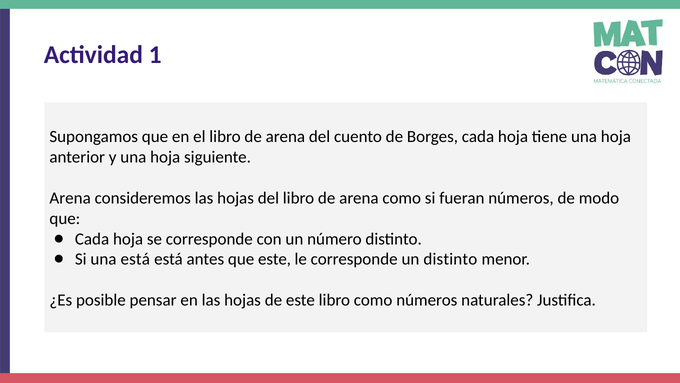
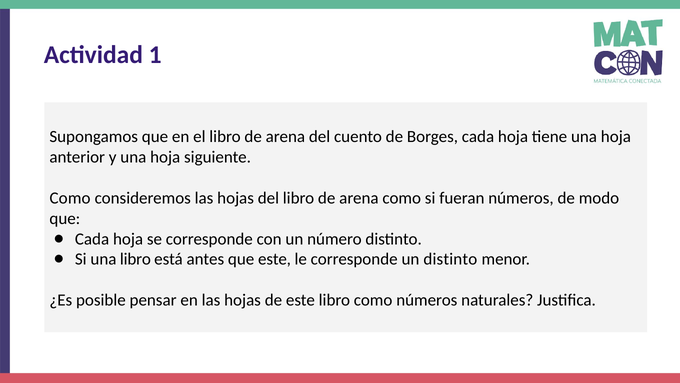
Arena: Arena -> Como (70, 198)
una está: está -> libro (135, 259)
